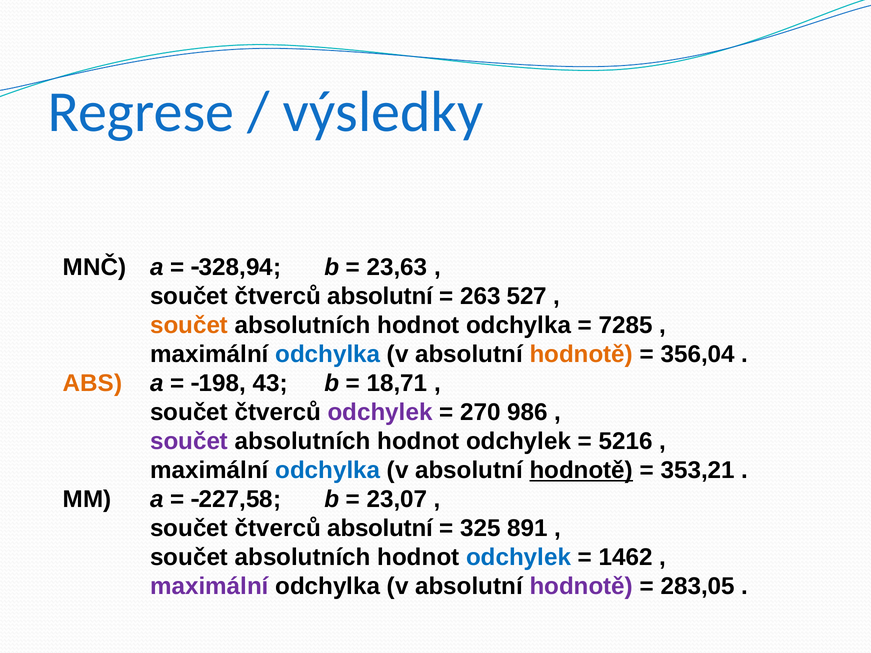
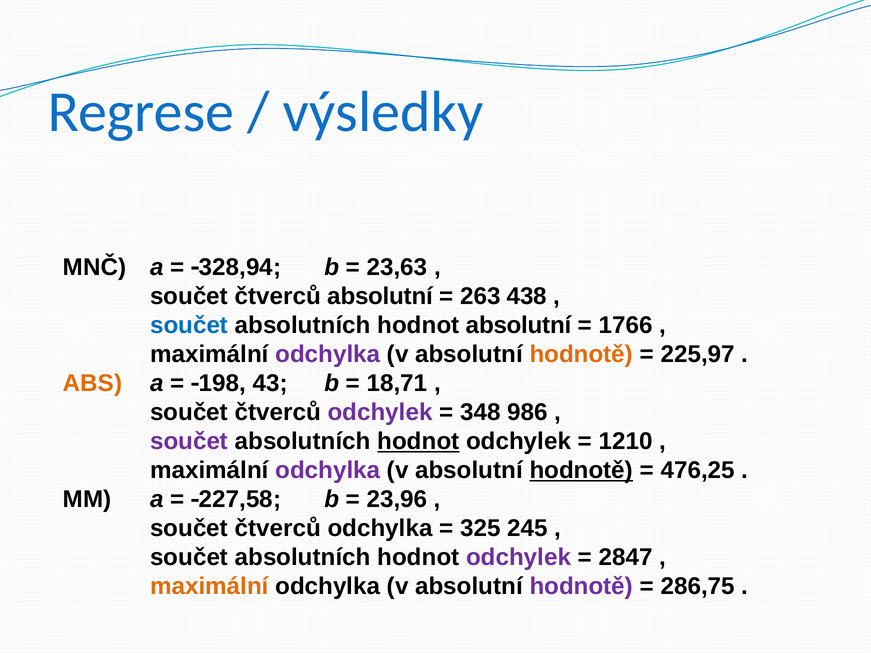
527: 527 -> 438 (527, 296)
součet colour: orange -> blue (189, 325)
hodnot odchylka: odchylka -> absolutní (519, 325)
7285: 7285 -> 1766 (626, 325)
odchylka colour: blue -> purple (328, 354)
356,04: 356,04 -> 225,97 (698, 354)
270: 270 -> 348 (480, 412)
hodnot underline: none -> present (418, 441)
5216: 5216 -> 1210 (626, 441)
odchylka colour: blue -> purple (328, 471)
353,21: 353,21 -> 476,25 (698, 471)
23,07: 23,07 -> 23,96 (397, 500)
absolutní: absolutní -> odchylka (380, 529)
891: 891 -> 245 (527, 529)
odchylek colour: blue -> purple (519, 558)
1462: 1462 -> 2847 (626, 558)
maximální colour: purple -> orange (209, 587)
283,05: 283,05 -> 286,75 (698, 587)
